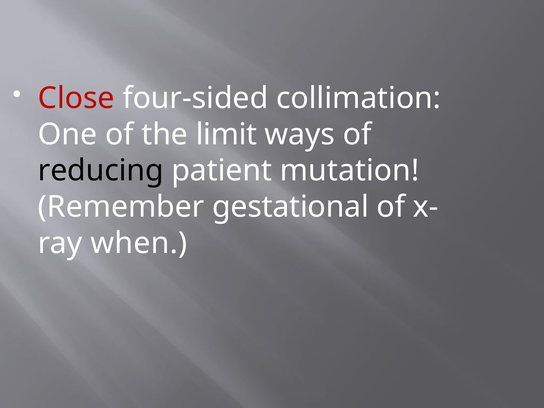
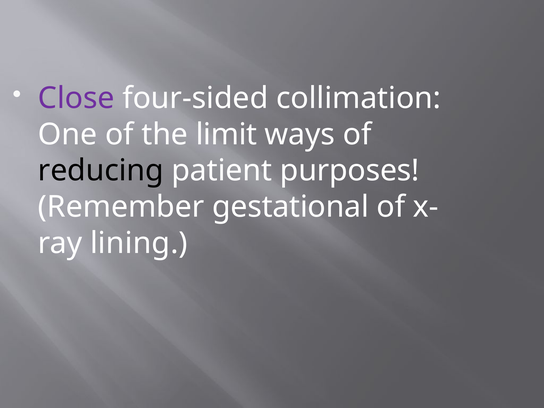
Close colour: red -> purple (76, 98)
mutation: mutation -> purposes (350, 171)
when: when -> lining (139, 243)
